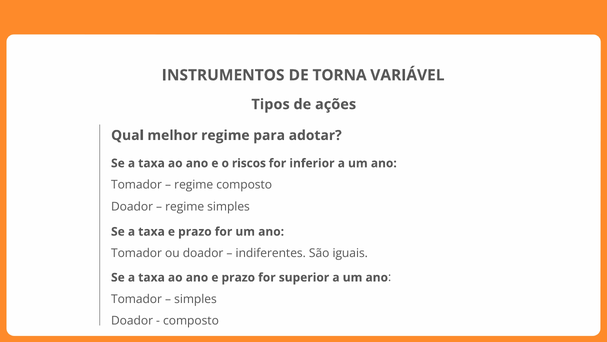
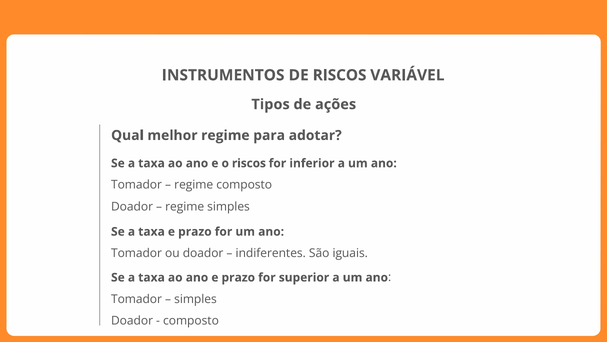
DE TORNA: TORNA -> RISCOS (340, 75)
